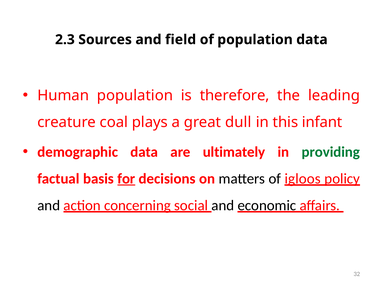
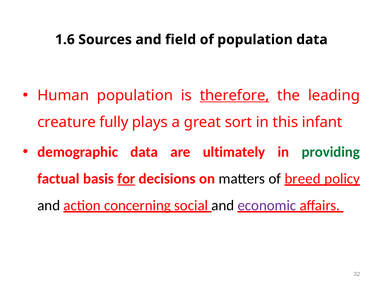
2.3: 2.3 -> 1.6 (65, 40)
therefore underline: none -> present (235, 96)
coal: coal -> fully (114, 122)
dull: dull -> sort (238, 122)
igloos: igloos -> breed (303, 179)
economic colour: black -> purple (267, 206)
